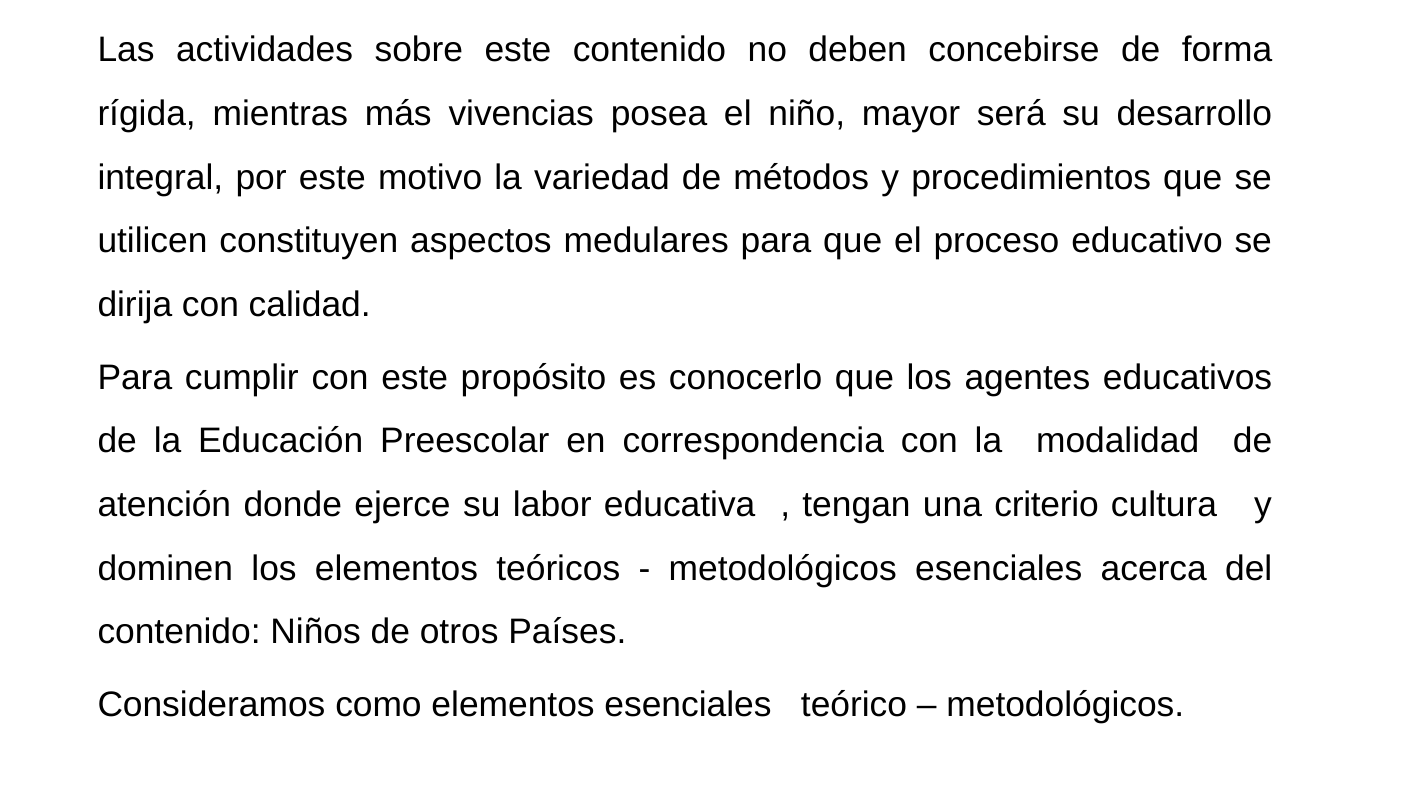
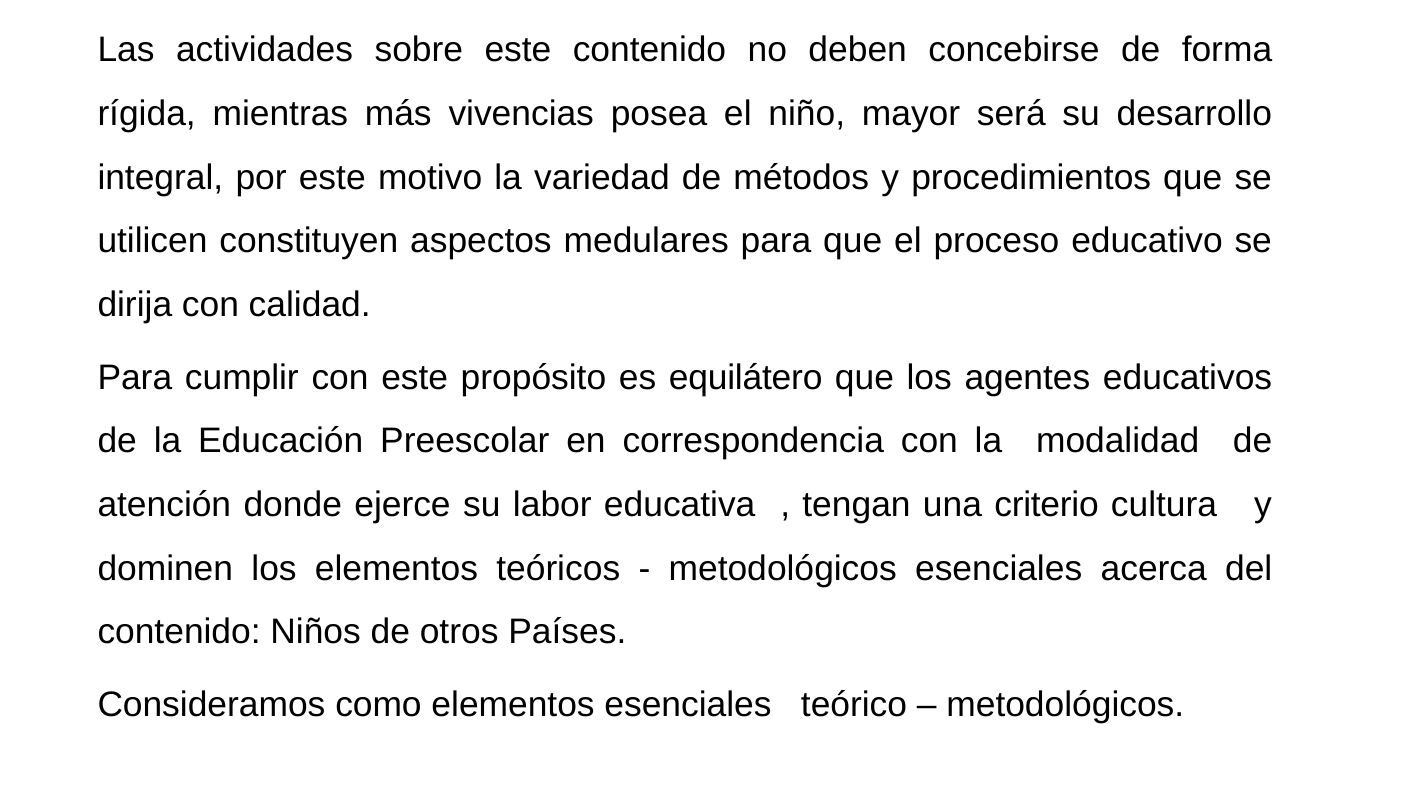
conocerlo: conocerlo -> equilátero (746, 377)
